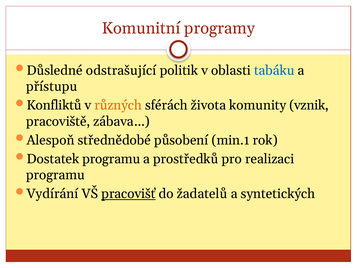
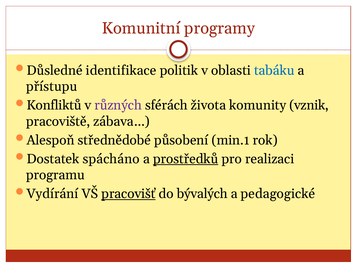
odstrašující: odstrašující -> identifikace (121, 70)
různých colour: orange -> purple (118, 105)
Dostatek programu: programu -> spácháno (111, 159)
prostředků underline: none -> present (186, 159)
žadatelů: žadatelů -> bývalých (202, 194)
syntetických: syntetických -> pedagogické (278, 194)
